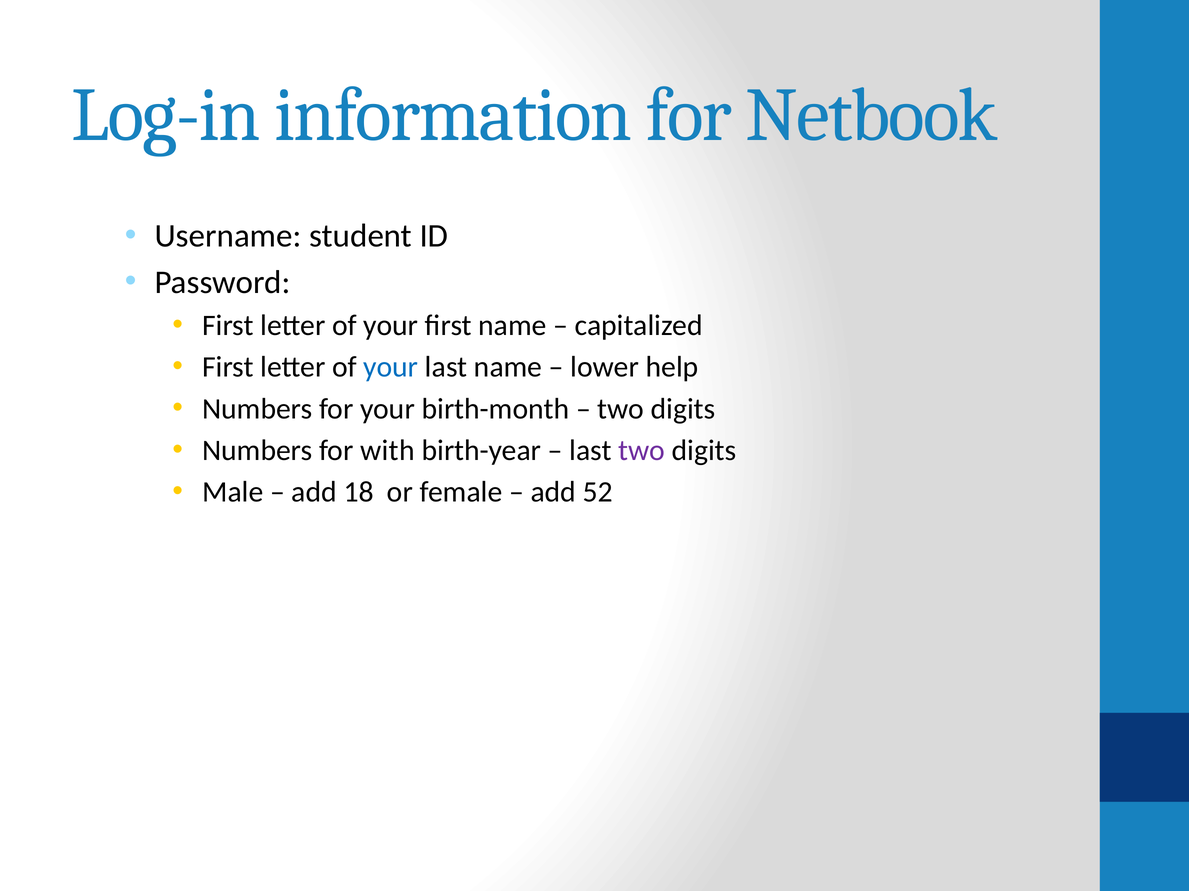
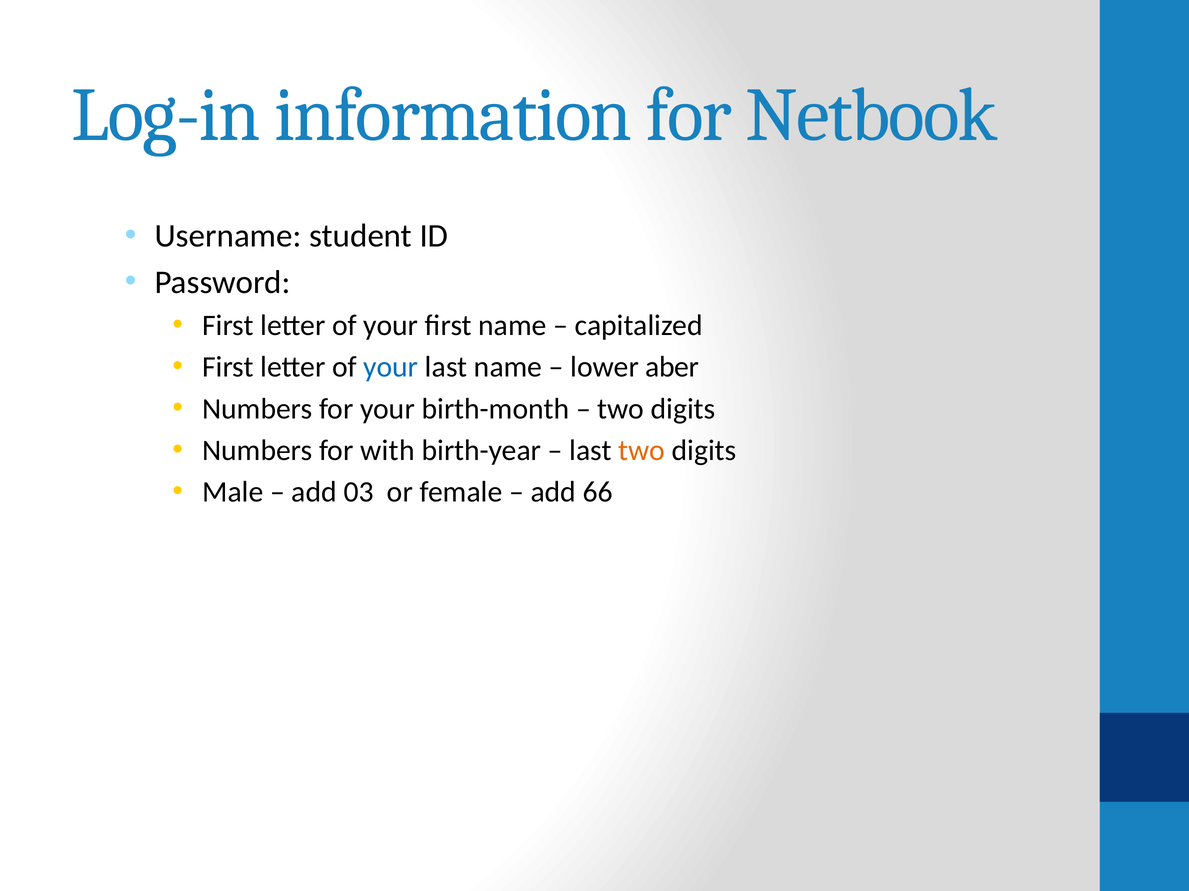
help: help -> aber (672, 367)
two colour: purple -> orange (642, 451)
18: 18 -> 03 (359, 492)
52: 52 -> 66 (598, 492)
